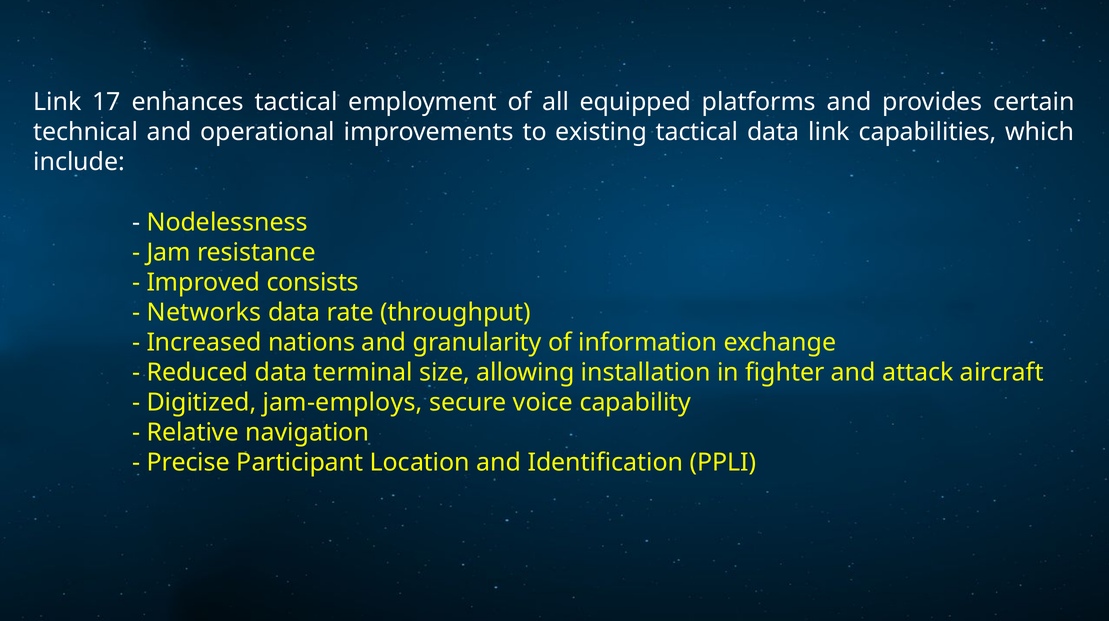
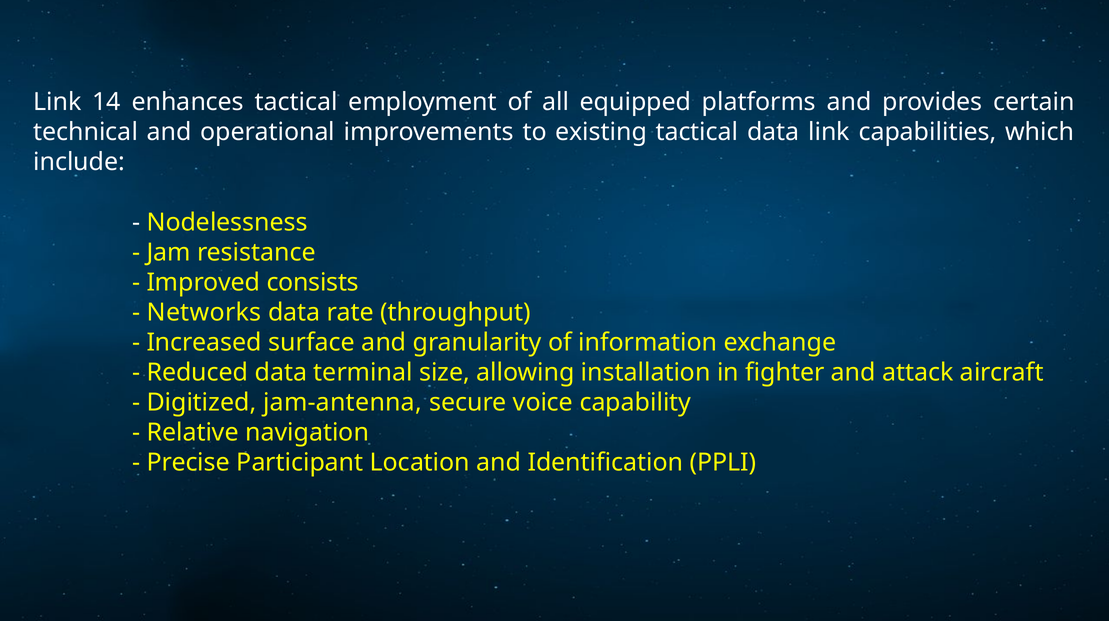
17: 17 -> 14 (106, 102)
nations: nations -> surface (312, 342)
jam-employs: jam-employs -> jam-antenna (342, 402)
